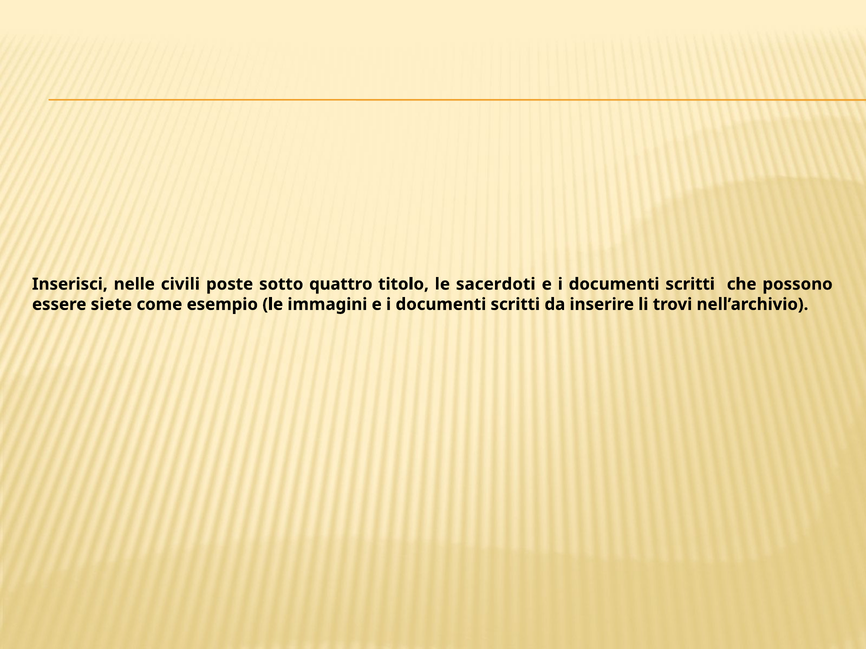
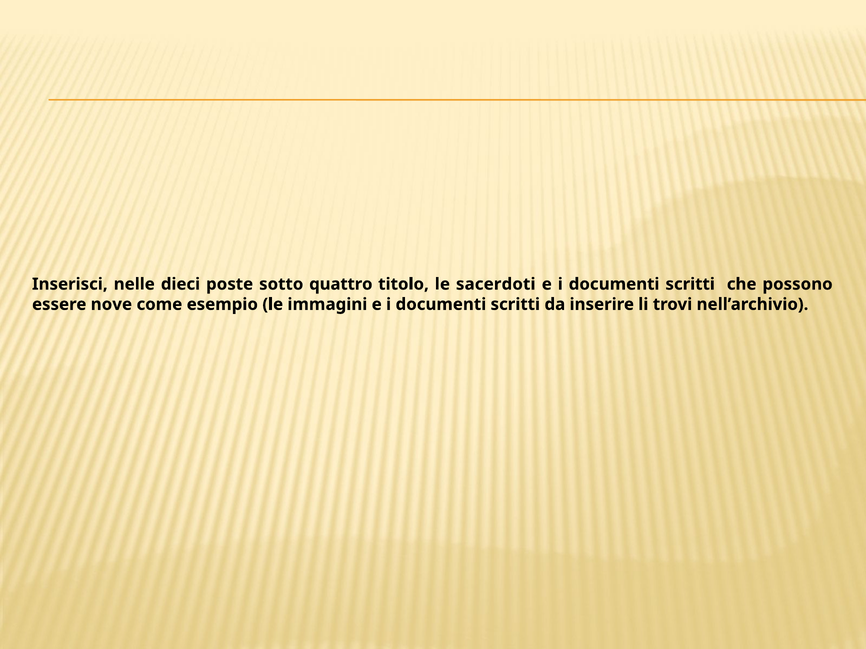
civili: civili -> dieci (180, 284)
siete: siete -> nove (111, 305)
